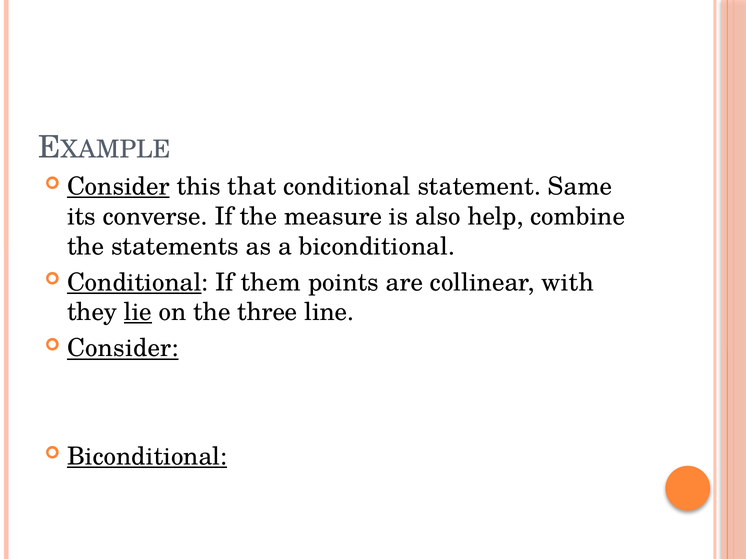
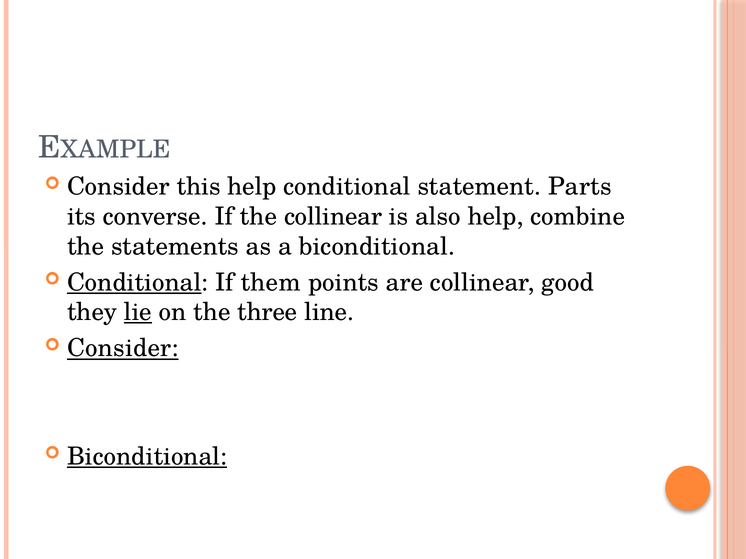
Consider underline: present -> none (118, 187)
this that: that -> help (252, 187)
Same: Same -> Parts (580, 187)
the measure: measure -> collinear (333, 217)
with: with -> good (568, 283)
